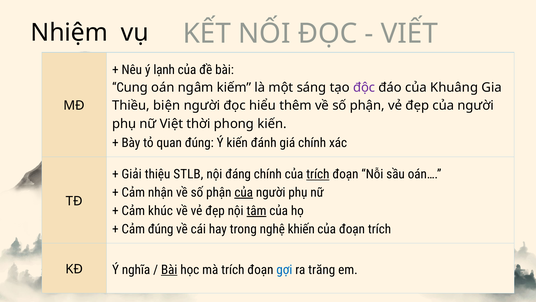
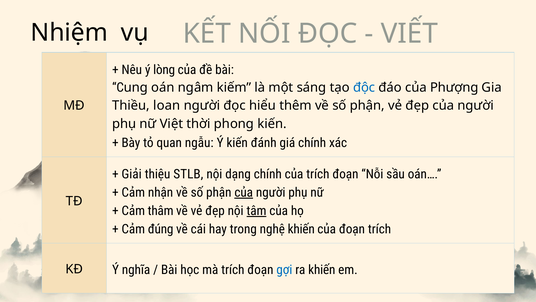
lạnh: lạnh -> lòng (164, 70)
độc colour: purple -> blue (364, 87)
Khuâng: Khuâng -> Phượng (454, 87)
biện: biện -> loan (167, 105)
quan đúng: đúng -> ngẫu (199, 143)
đáng: đáng -> dạng (238, 174)
trích underline: present -> none (318, 174)
khúc: khúc -> thâm (161, 211)
Bài underline: present -> none (169, 269)
ra trăng: trăng -> khiến (322, 269)
